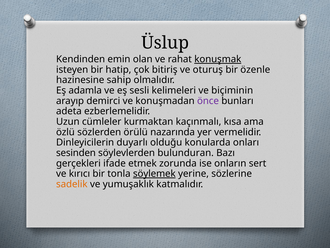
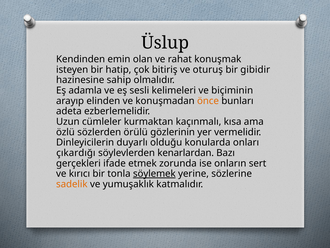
konuşmak underline: present -> none (218, 59)
özenle: özenle -> gibidir (255, 69)
demirci: demirci -> elinden (103, 101)
önce colour: purple -> orange (208, 101)
nazarında: nazarında -> gözlerinin (173, 132)
sesinden: sesinden -> çıkardığı (76, 153)
bulunduran: bulunduran -> kenarlardan (186, 153)
